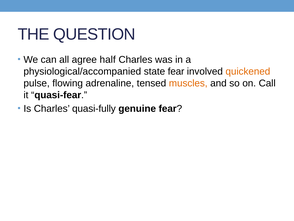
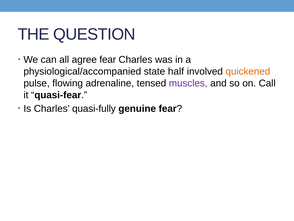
agree half: half -> fear (108, 59)
state fear: fear -> half (176, 71)
muscles colour: orange -> purple (188, 83)
